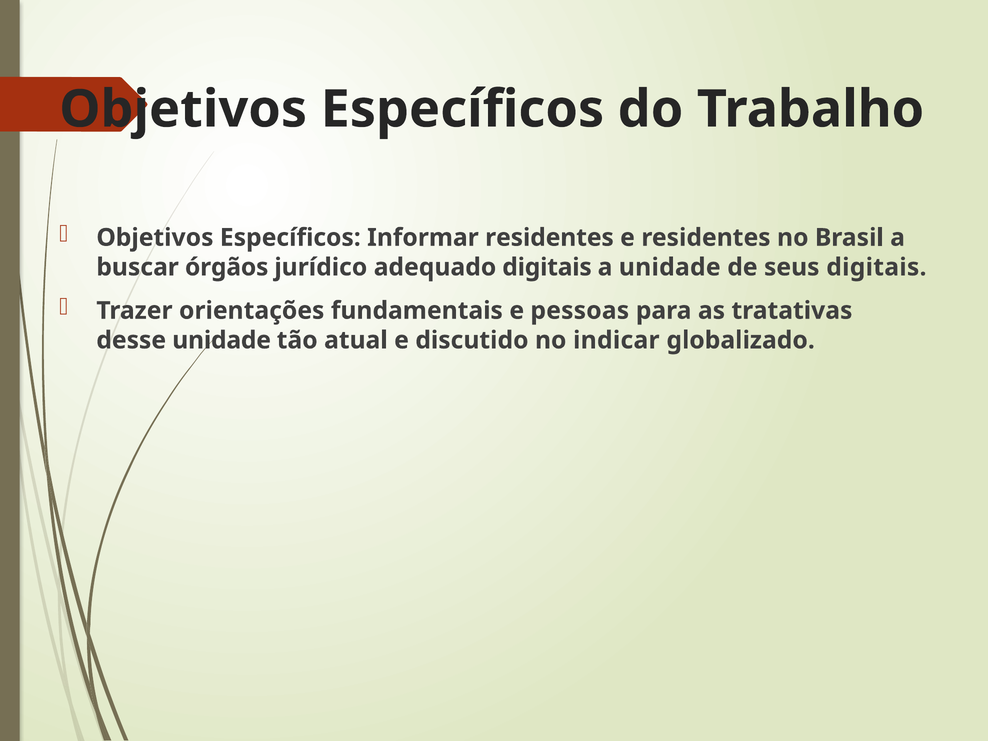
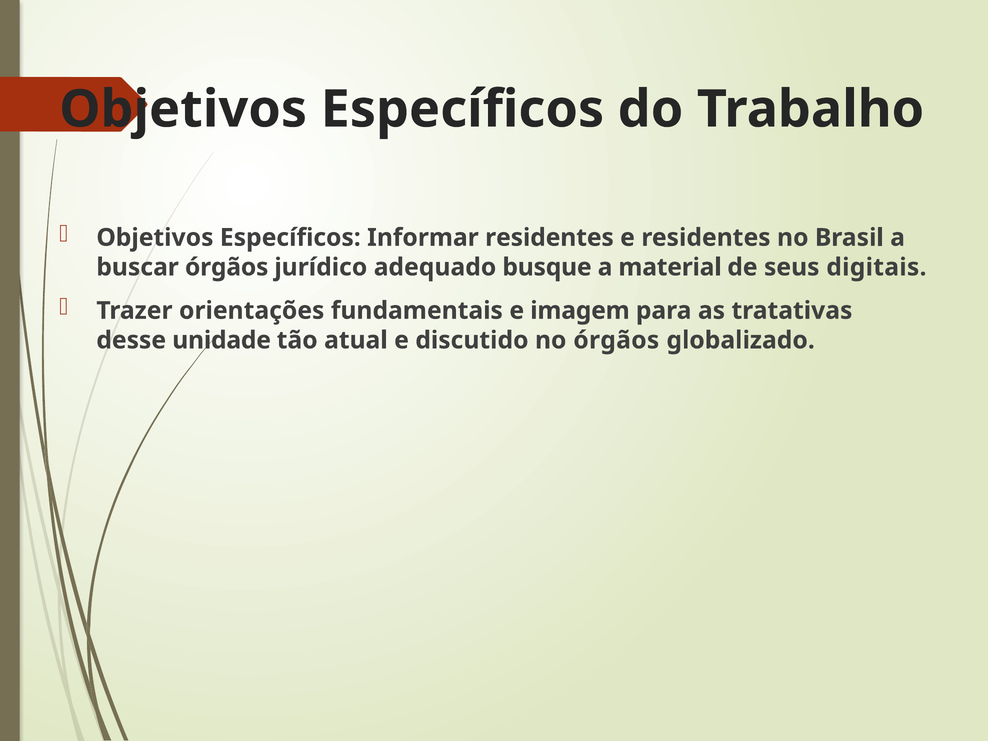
adequado digitais: digitais -> busque (547, 267)
a unidade: unidade -> material (670, 267)
pessoas: pessoas -> imagem (580, 311)
no indicar: indicar -> órgãos (616, 340)
